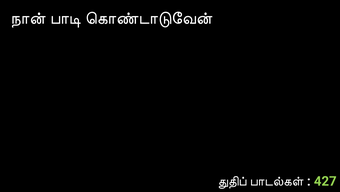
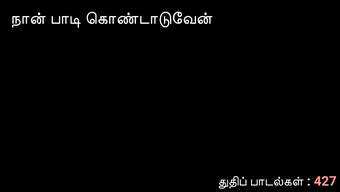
427 colour: light green -> pink (325, 181)
